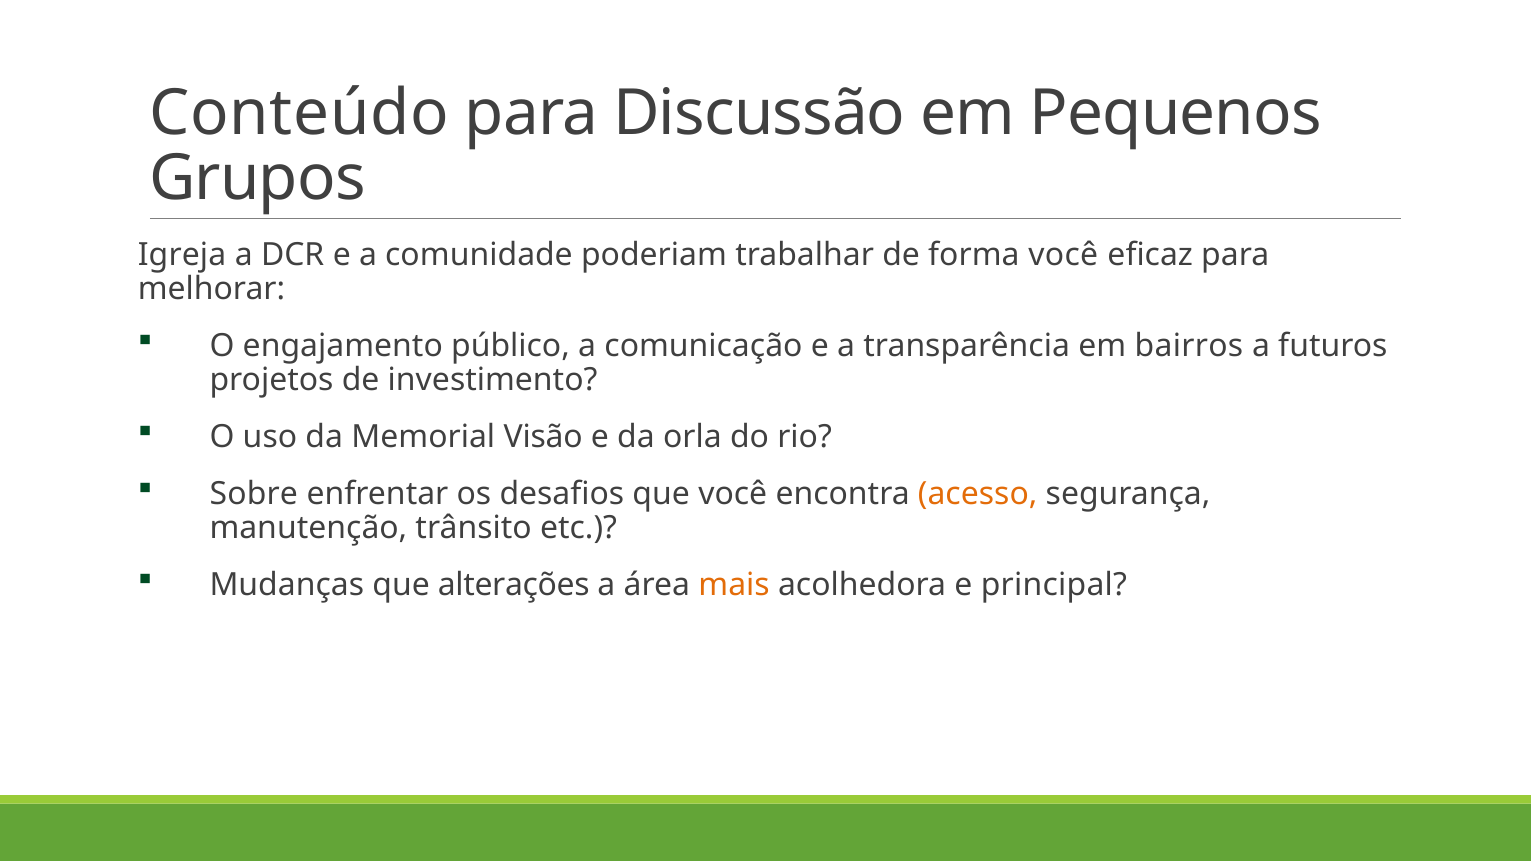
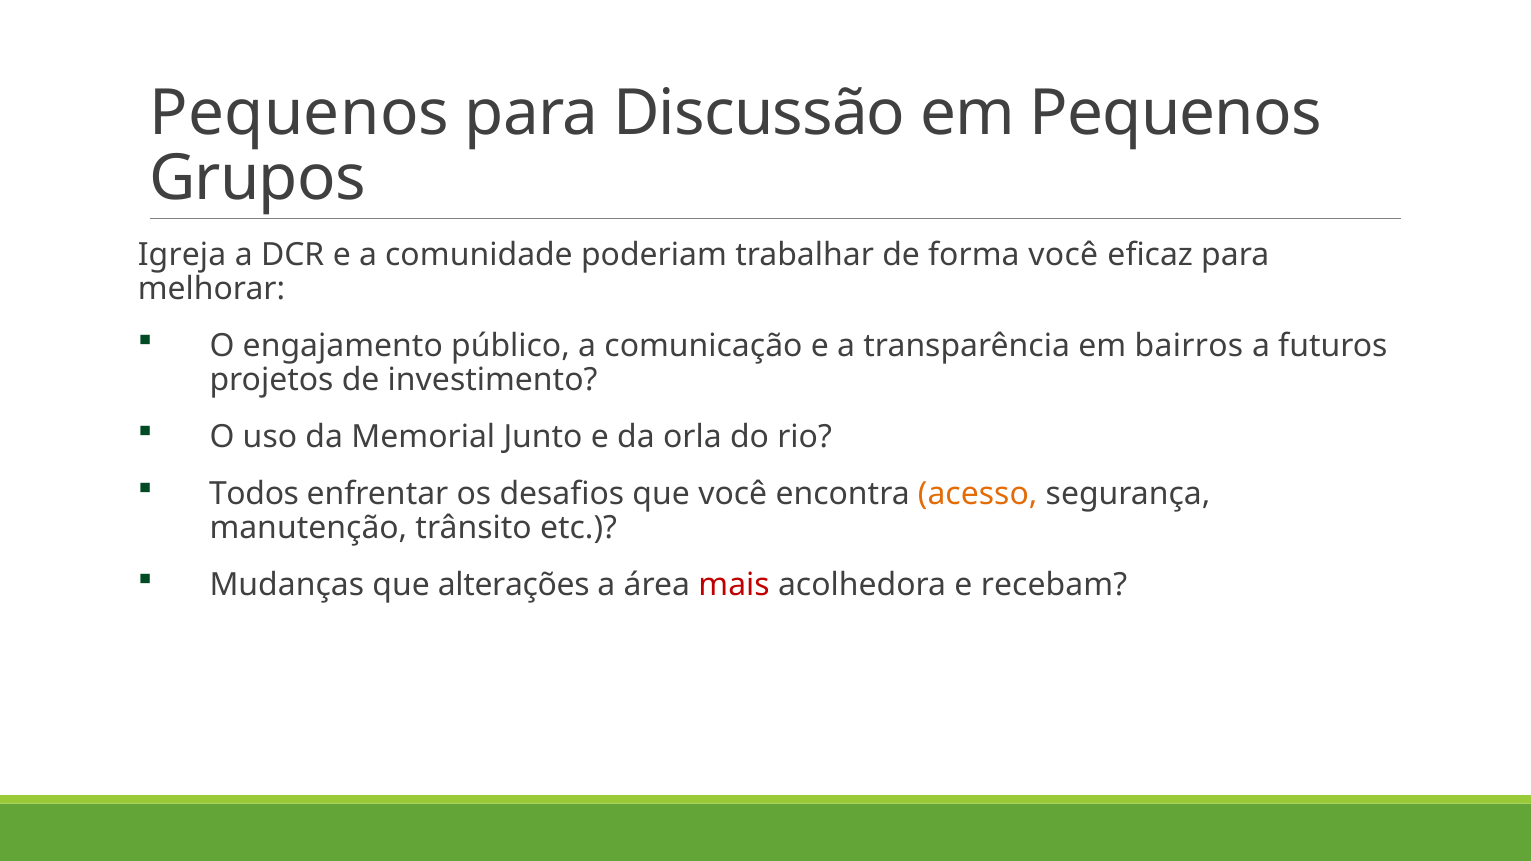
Conteúdo: Conteúdo -> Pequenos (299, 113)
Visão: Visão -> Junto (543, 437)
Sobre: Sobre -> Todos (254, 494)
mais colour: orange -> red (734, 585)
principal: principal -> recebam (1054, 585)
